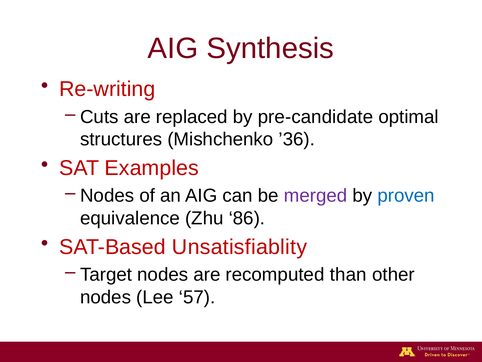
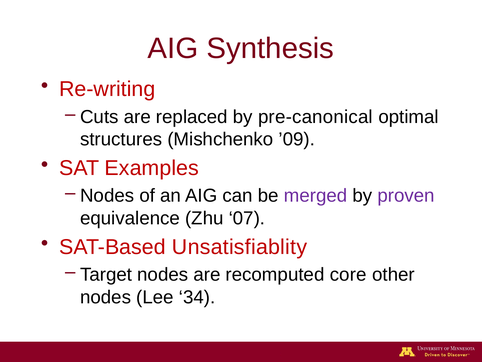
pre-candidate: pre-candidate -> pre-canonical (315, 117)
’36: ’36 -> ’09 (297, 139)
proven colour: blue -> purple (406, 196)
86: 86 -> 07 (247, 218)
than: than -> core (348, 274)
57: 57 -> 34 (197, 297)
